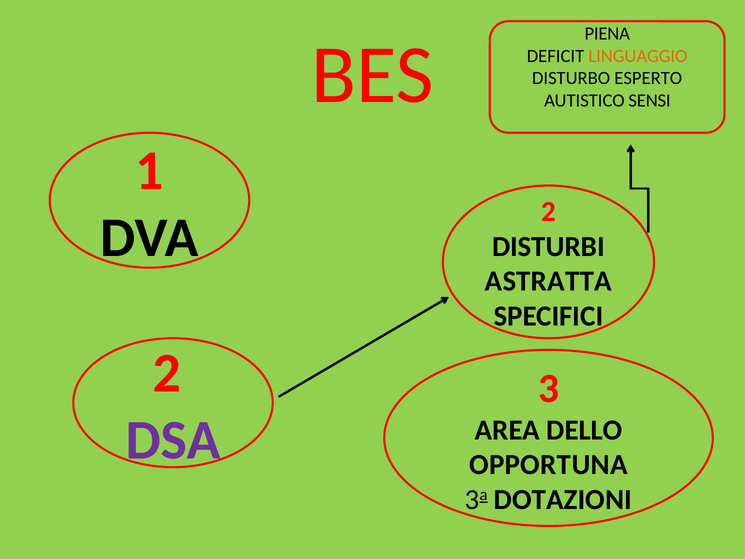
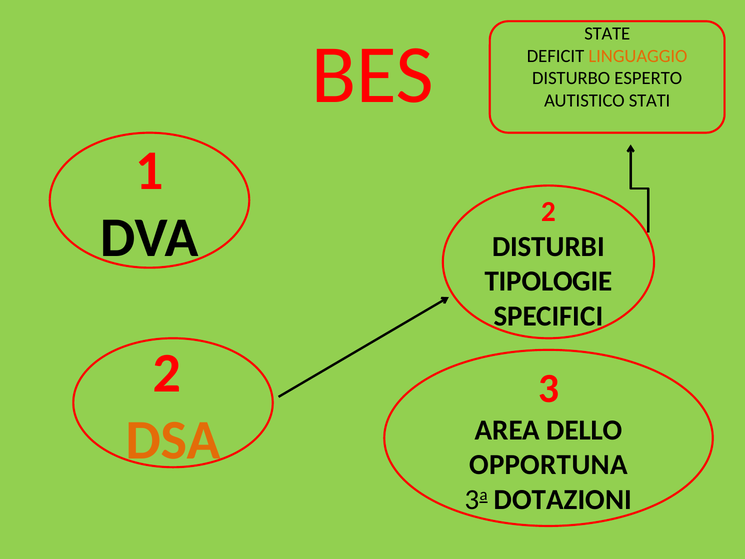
PIENA: PIENA -> STATE (607, 34)
SENSI: SENSI -> STATI (650, 101)
ASTRATTA: ASTRATTA -> TIPOLOGIE (549, 281)
DSA colour: purple -> orange (173, 440)
